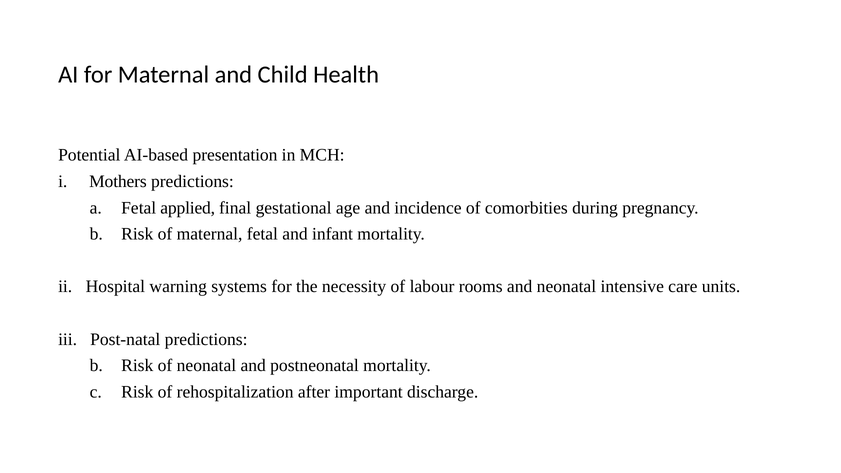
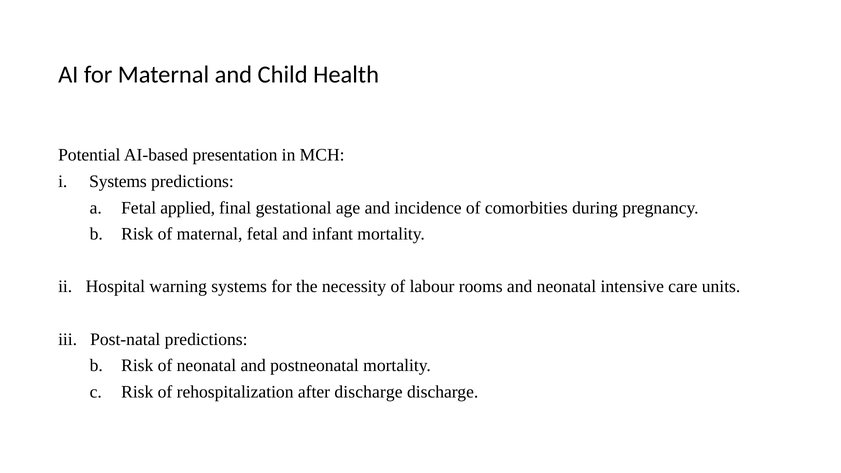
i Mothers: Mothers -> Systems (118, 182)
after important: important -> discharge (369, 392)
